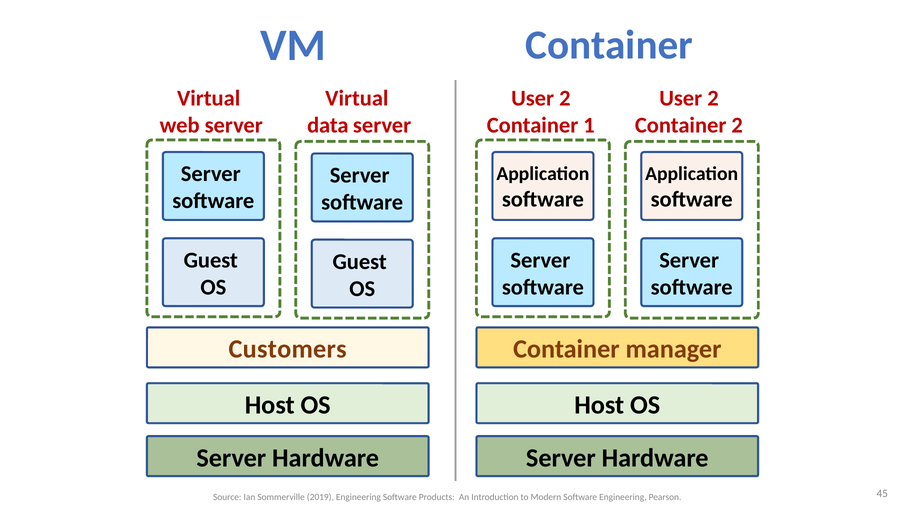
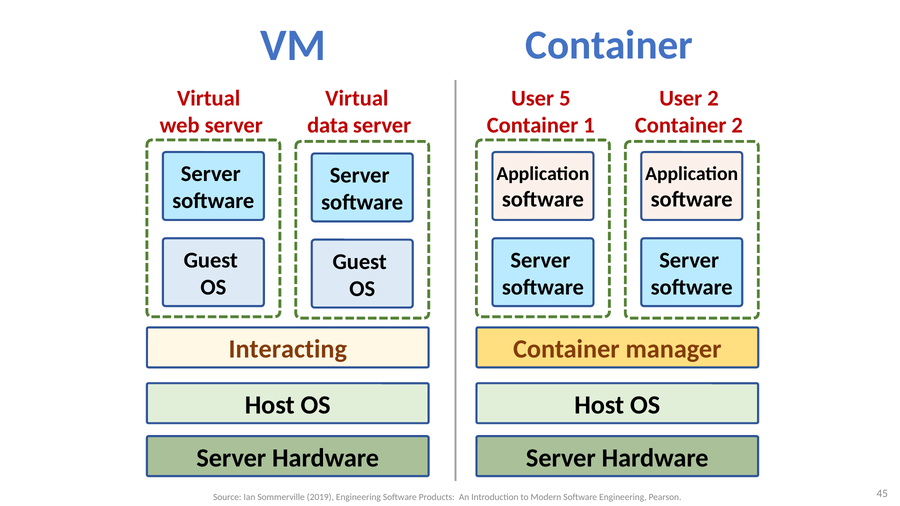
2: 2 -> 5 (565, 99)
Customers: Customers -> Interacting (288, 349)
